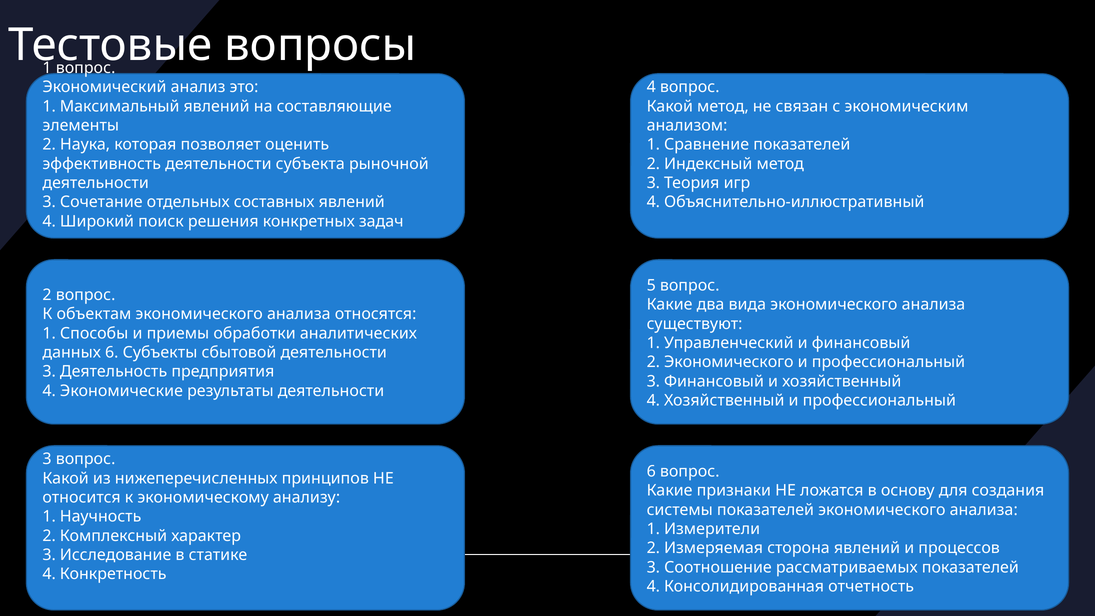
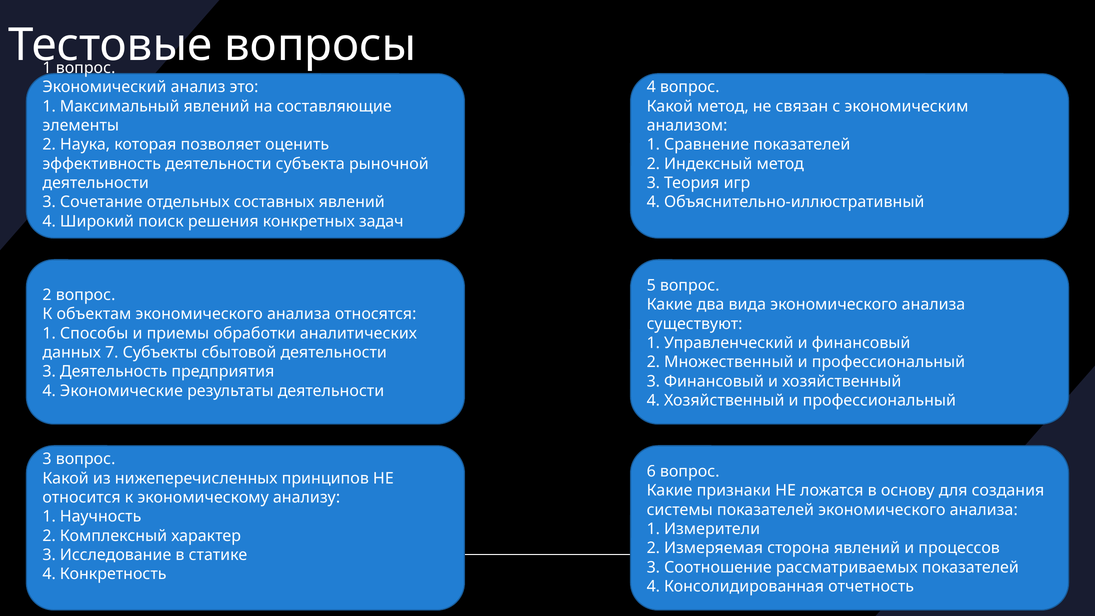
данных 6: 6 -> 7 (112, 352)
2 Экономического: Экономического -> Множественный (729, 362)
